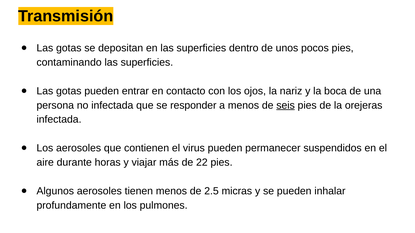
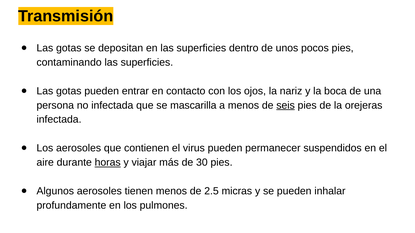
responder: responder -> mascarilla (193, 105)
horas underline: none -> present (108, 163)
22: 22 -> 30 (202, 163)
